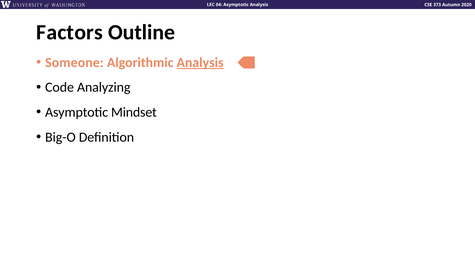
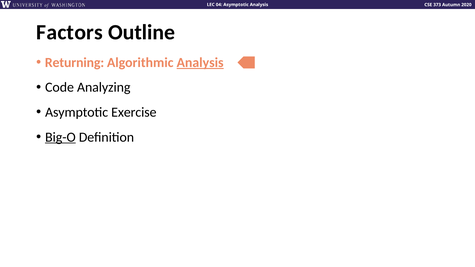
Someone: Someone -> Returning (75, 63)
Mindset: Mindset -> Exercise (134, 112)
Big-O underline: none -> present (60, 137)
